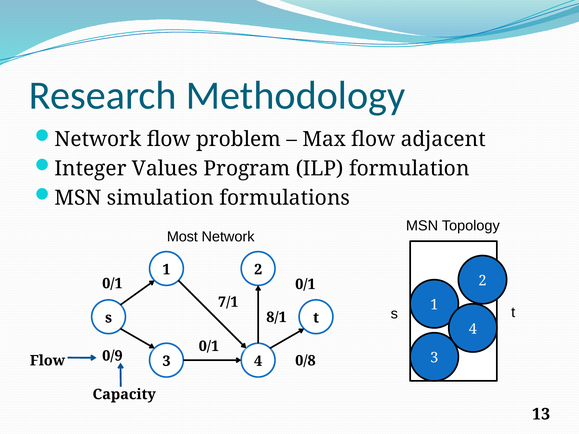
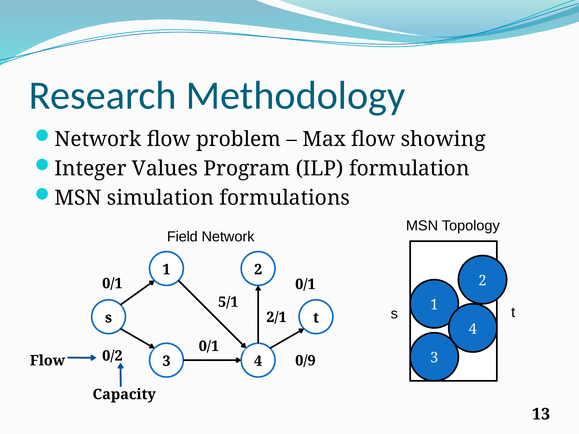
adjacent: adjacent -> showing (443, 139)
Most: Most -> Field (182, 237)
7/1: 7/1 -> 5/1 (228, 302)
8/1: 8/1 -> 2/1 (276, 317)
0/9: 0/9 -> 0/2 (112, 356)
0/8: 0/8 -> 0/9 (305, 361)
